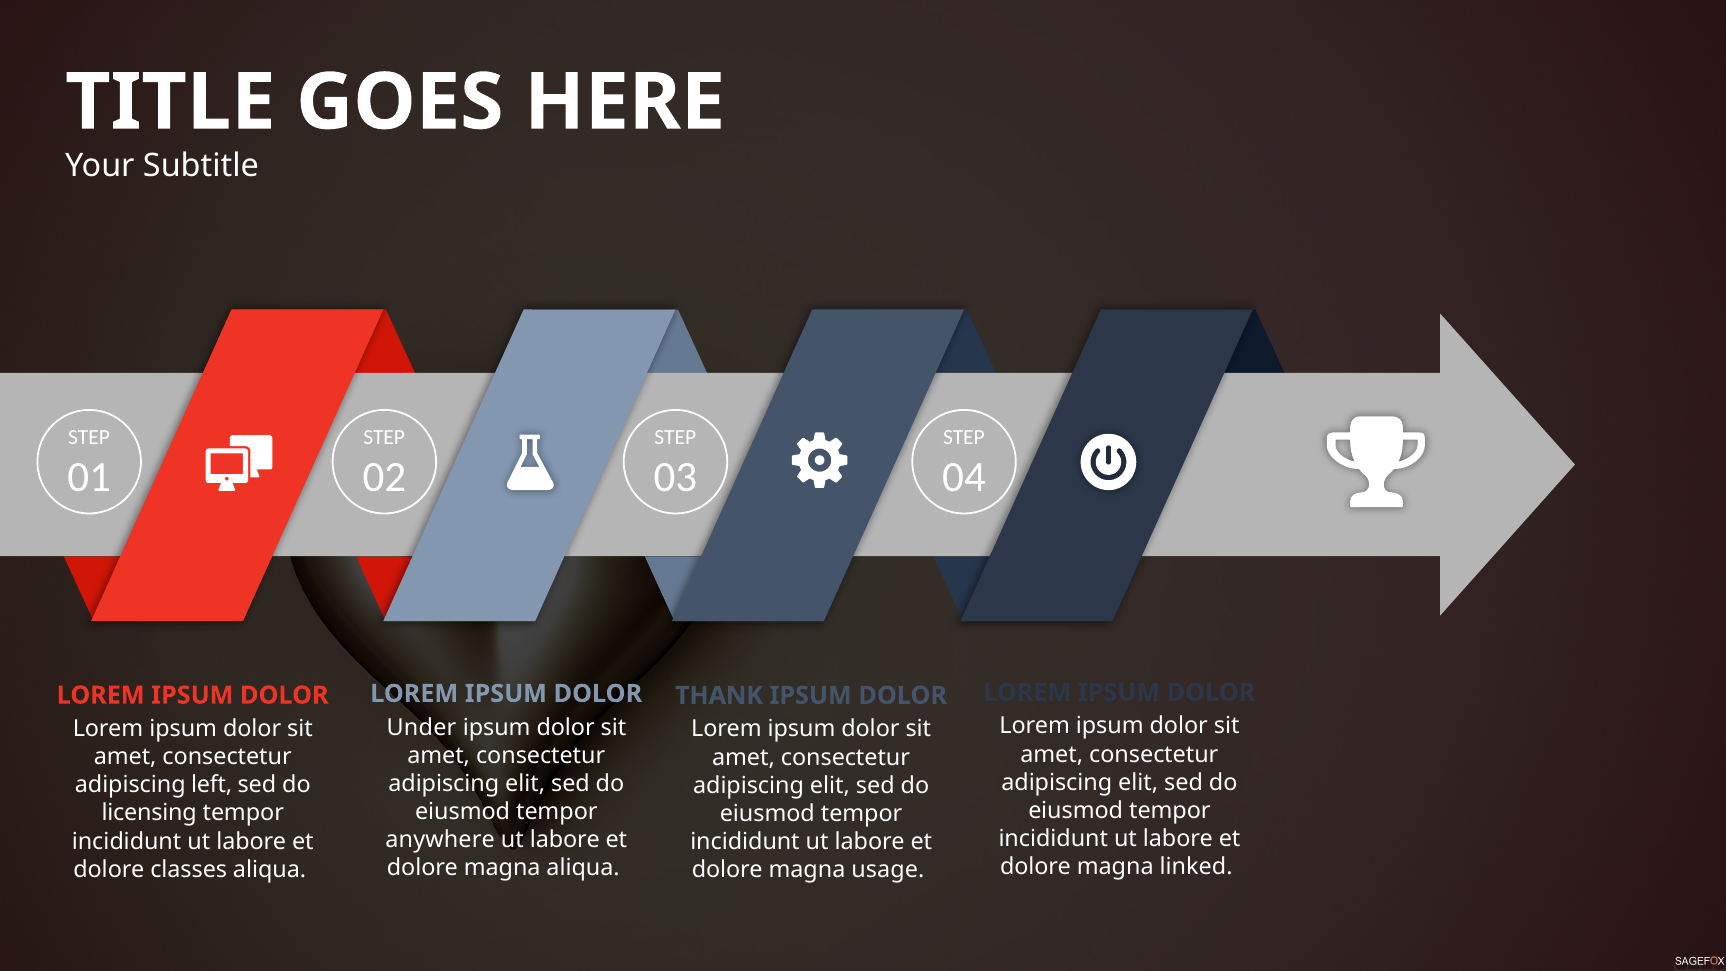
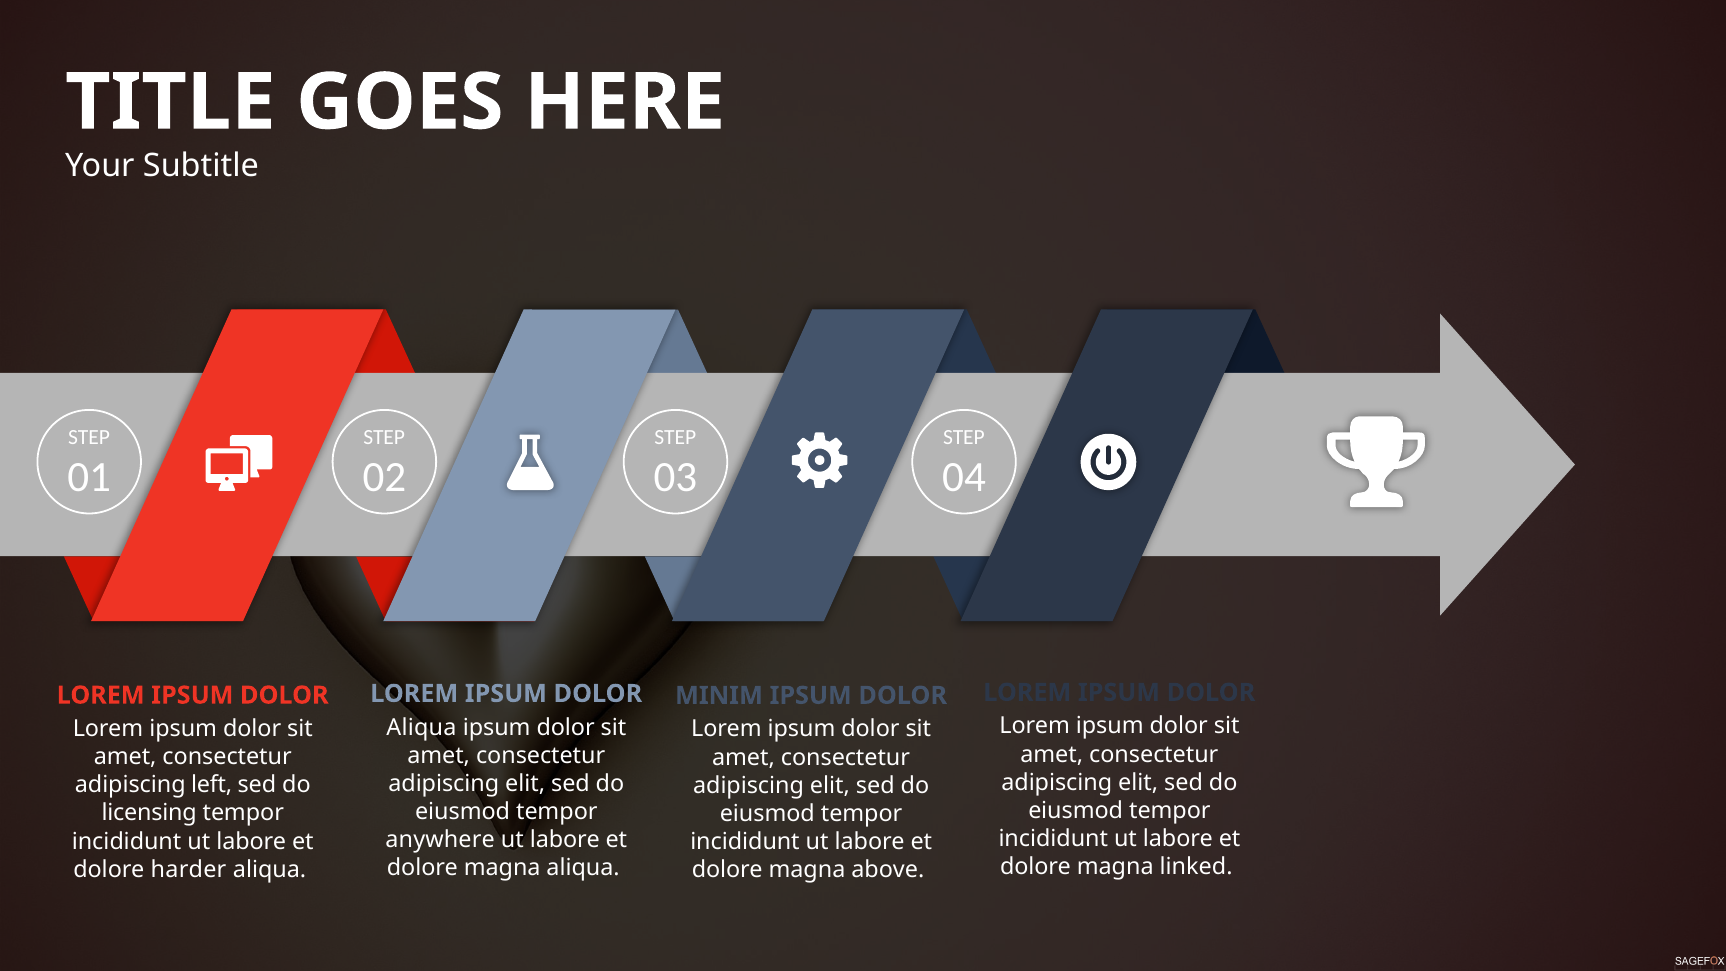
THANK: THANK -> MINIM (719, 695)
Under: Under -> Aliqua (421, 727)
classes: classes -> harder (189, 869)
usage: usage -> above (888, 870)
